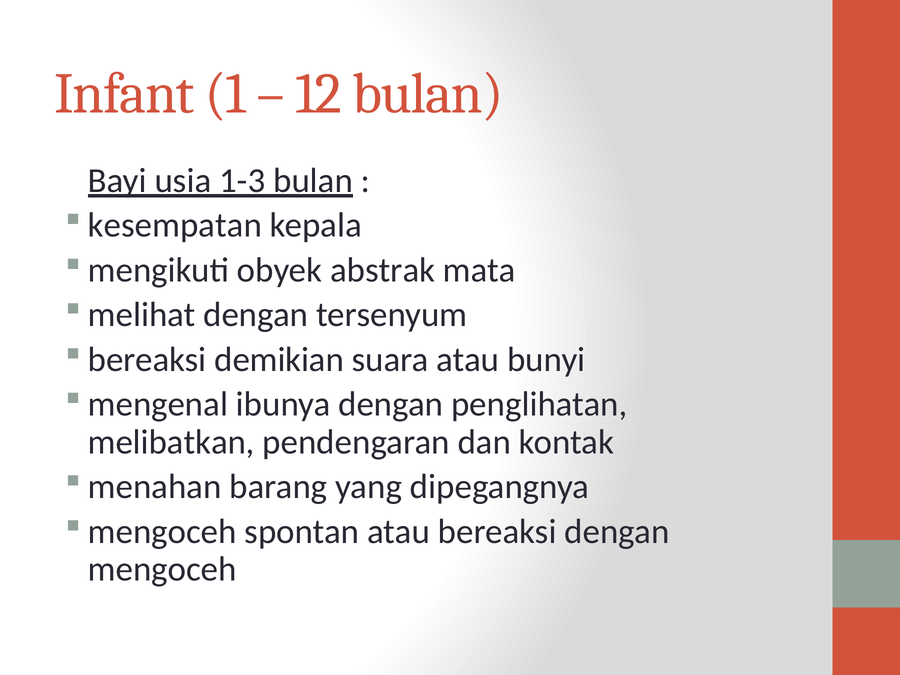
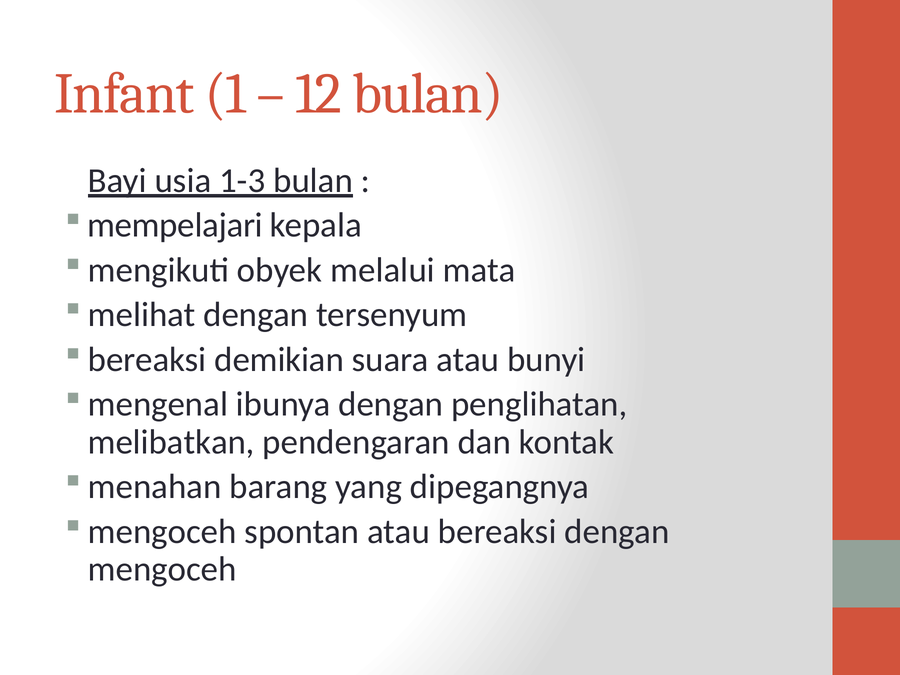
kesempatan: kesempatan -> mempelajari (175, 225)
abstrak: abstrak -> melalui (383, 270)
